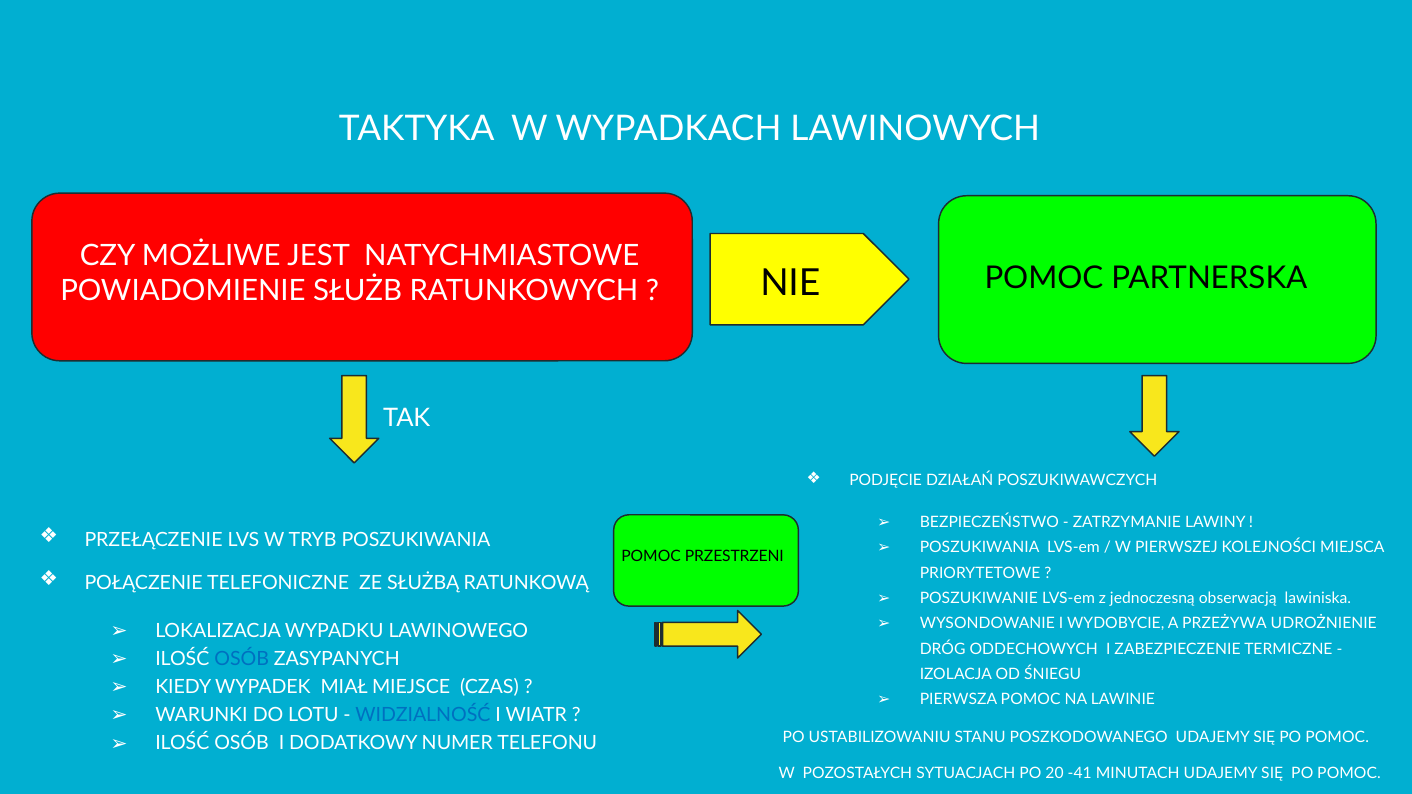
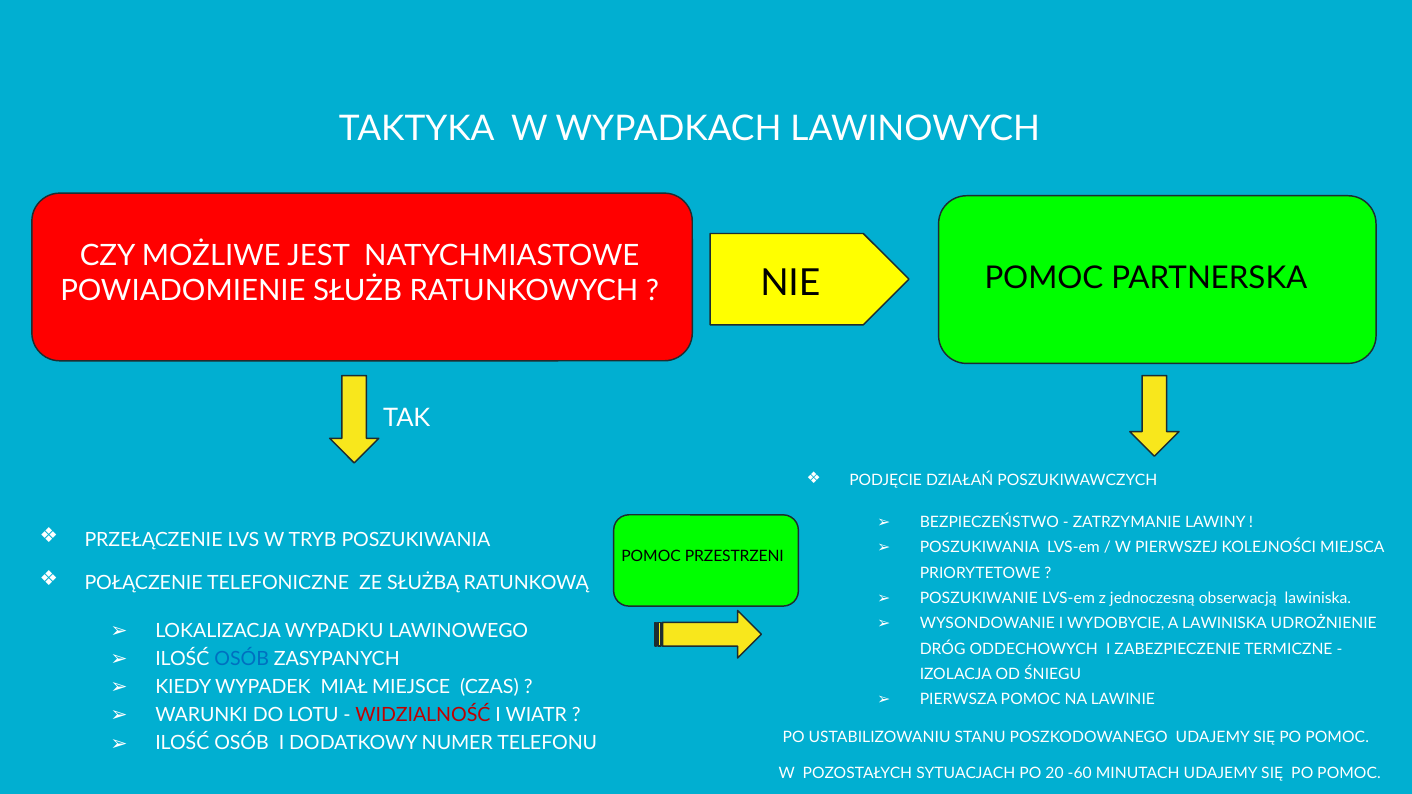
A PRZEŻYWA: PRZEŻYWA -> LAWINISKA (1224, 624)
WIDZIALNOŚĆ colour: blue -> red (423, 716)
-41: -41 -> -60 (1080, 773)
